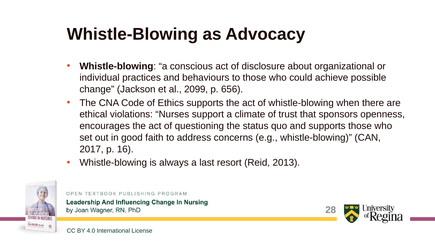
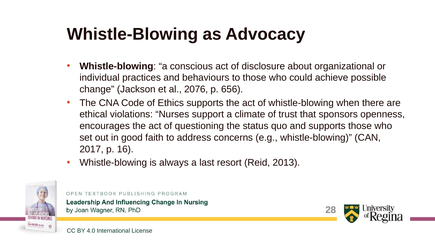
2099: 2099 -> 2076 (196, 89)
